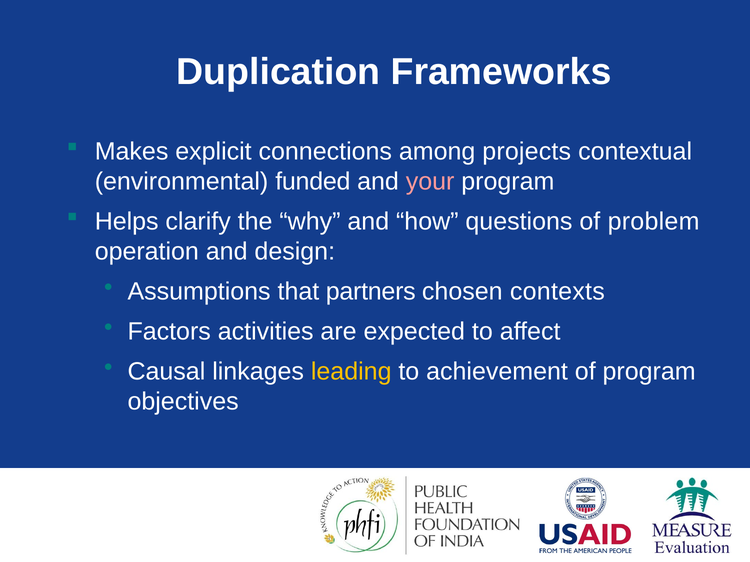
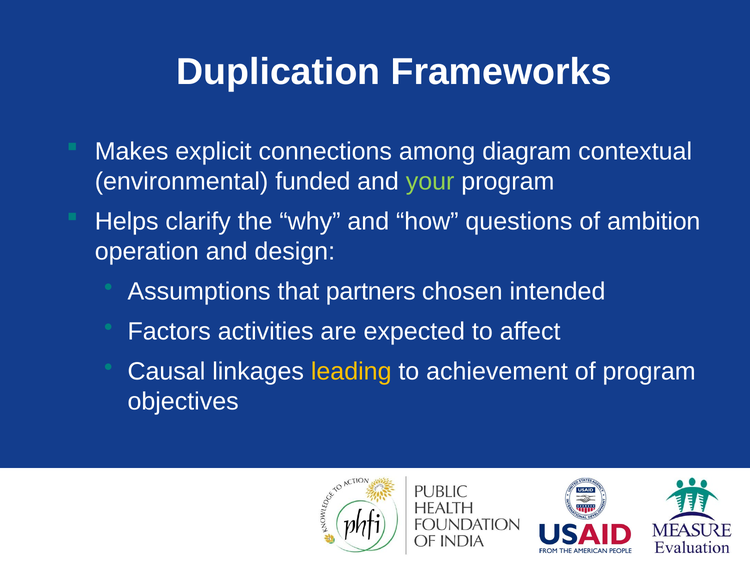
projects: projects -> diagram (527, 152)
your colour: pink -> light green (430, 182)
problem: problem -> ambition (654, 222)
contexts: contexts -> intended (557, 292)
